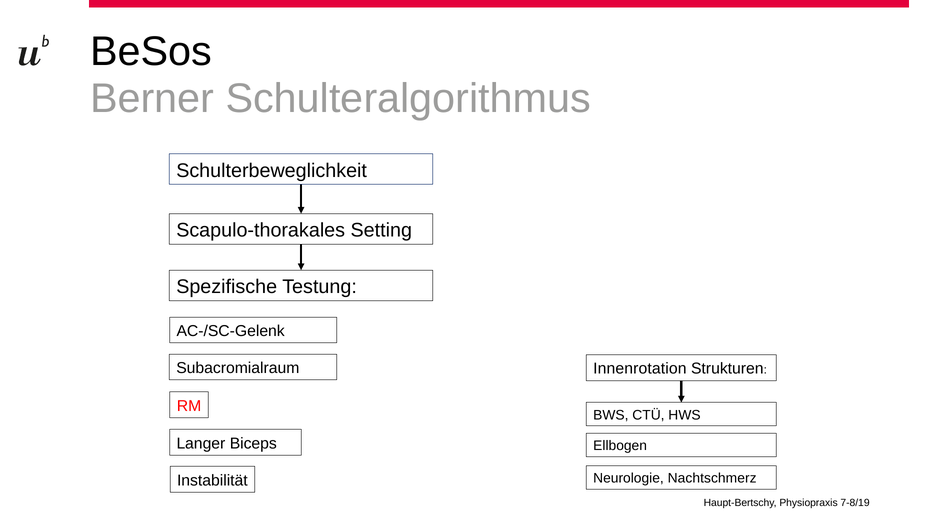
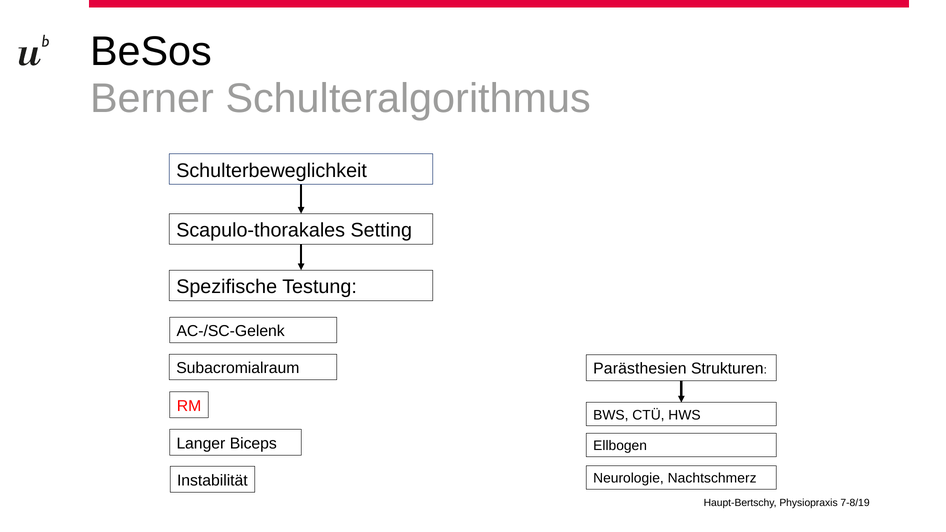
Innenrotation: Innenrotation -> Parästhesien (640, 369)
